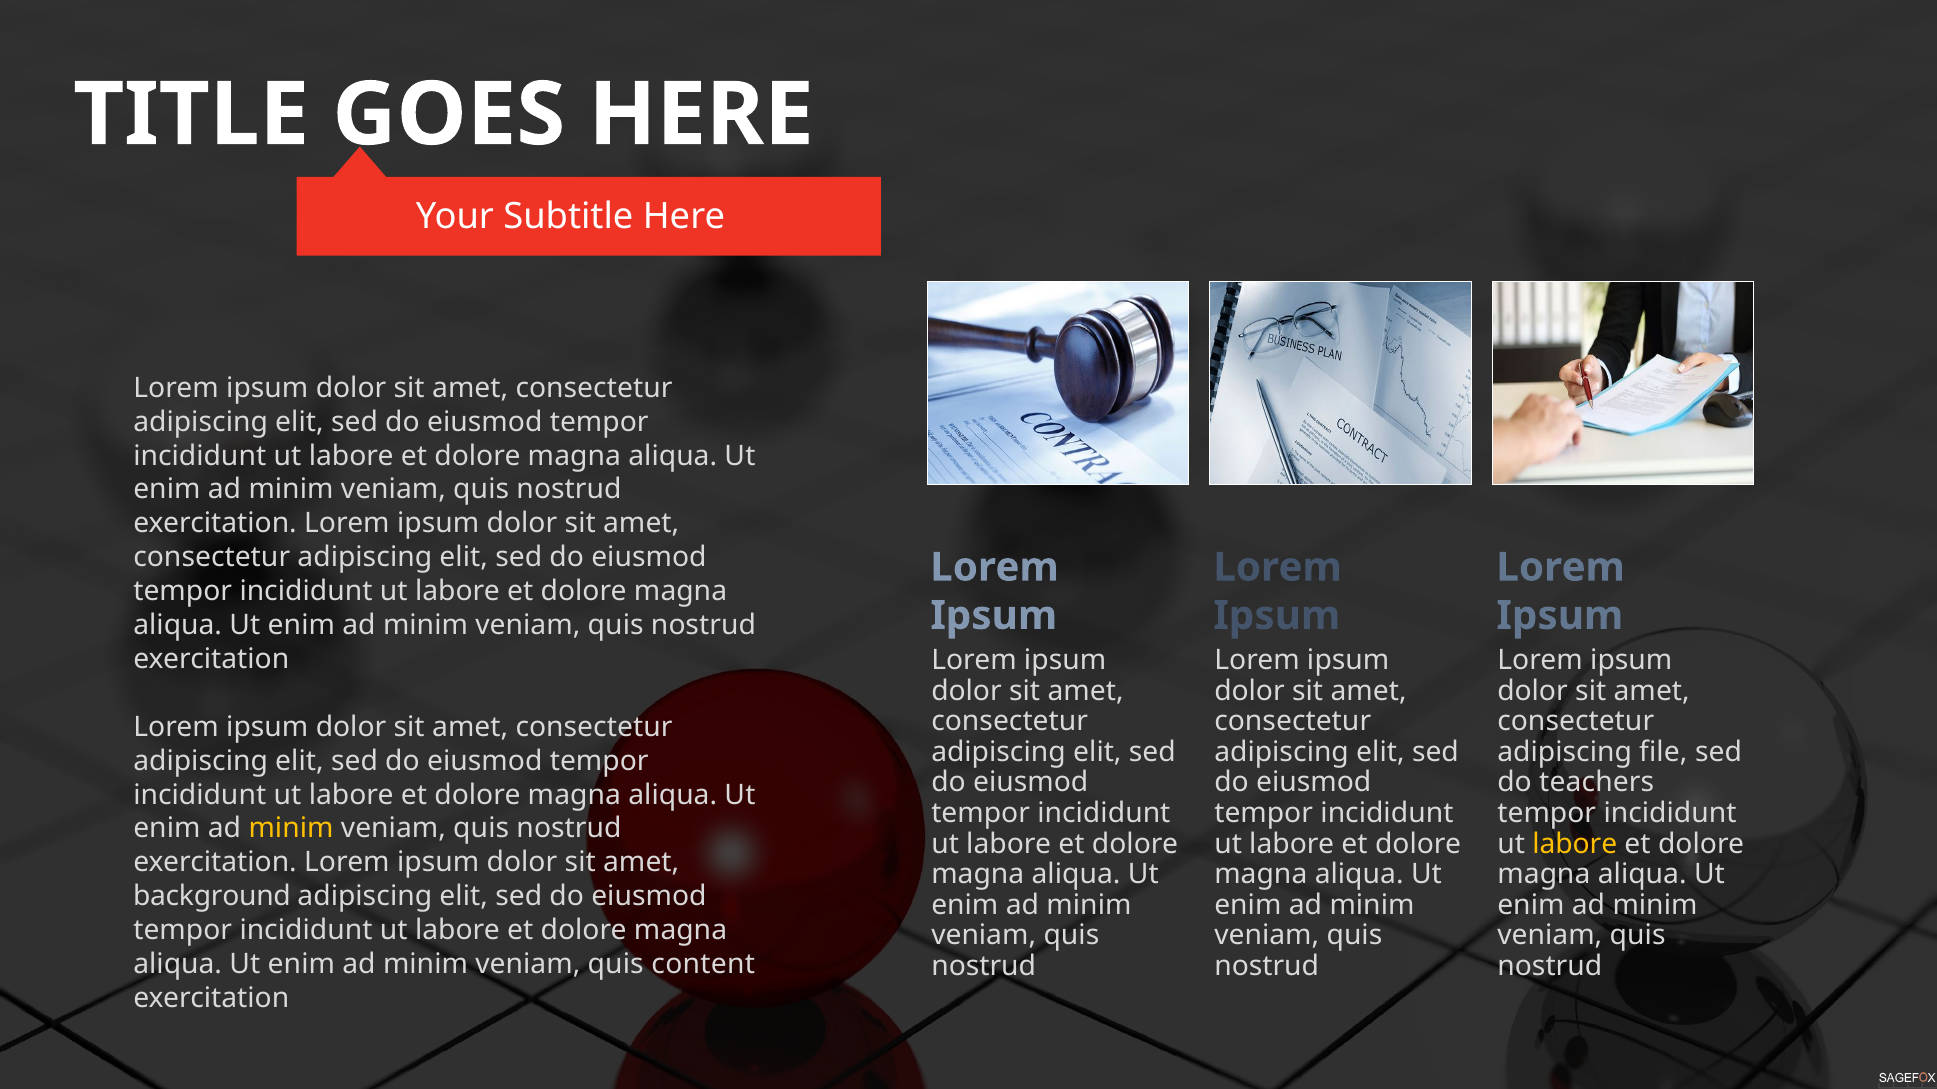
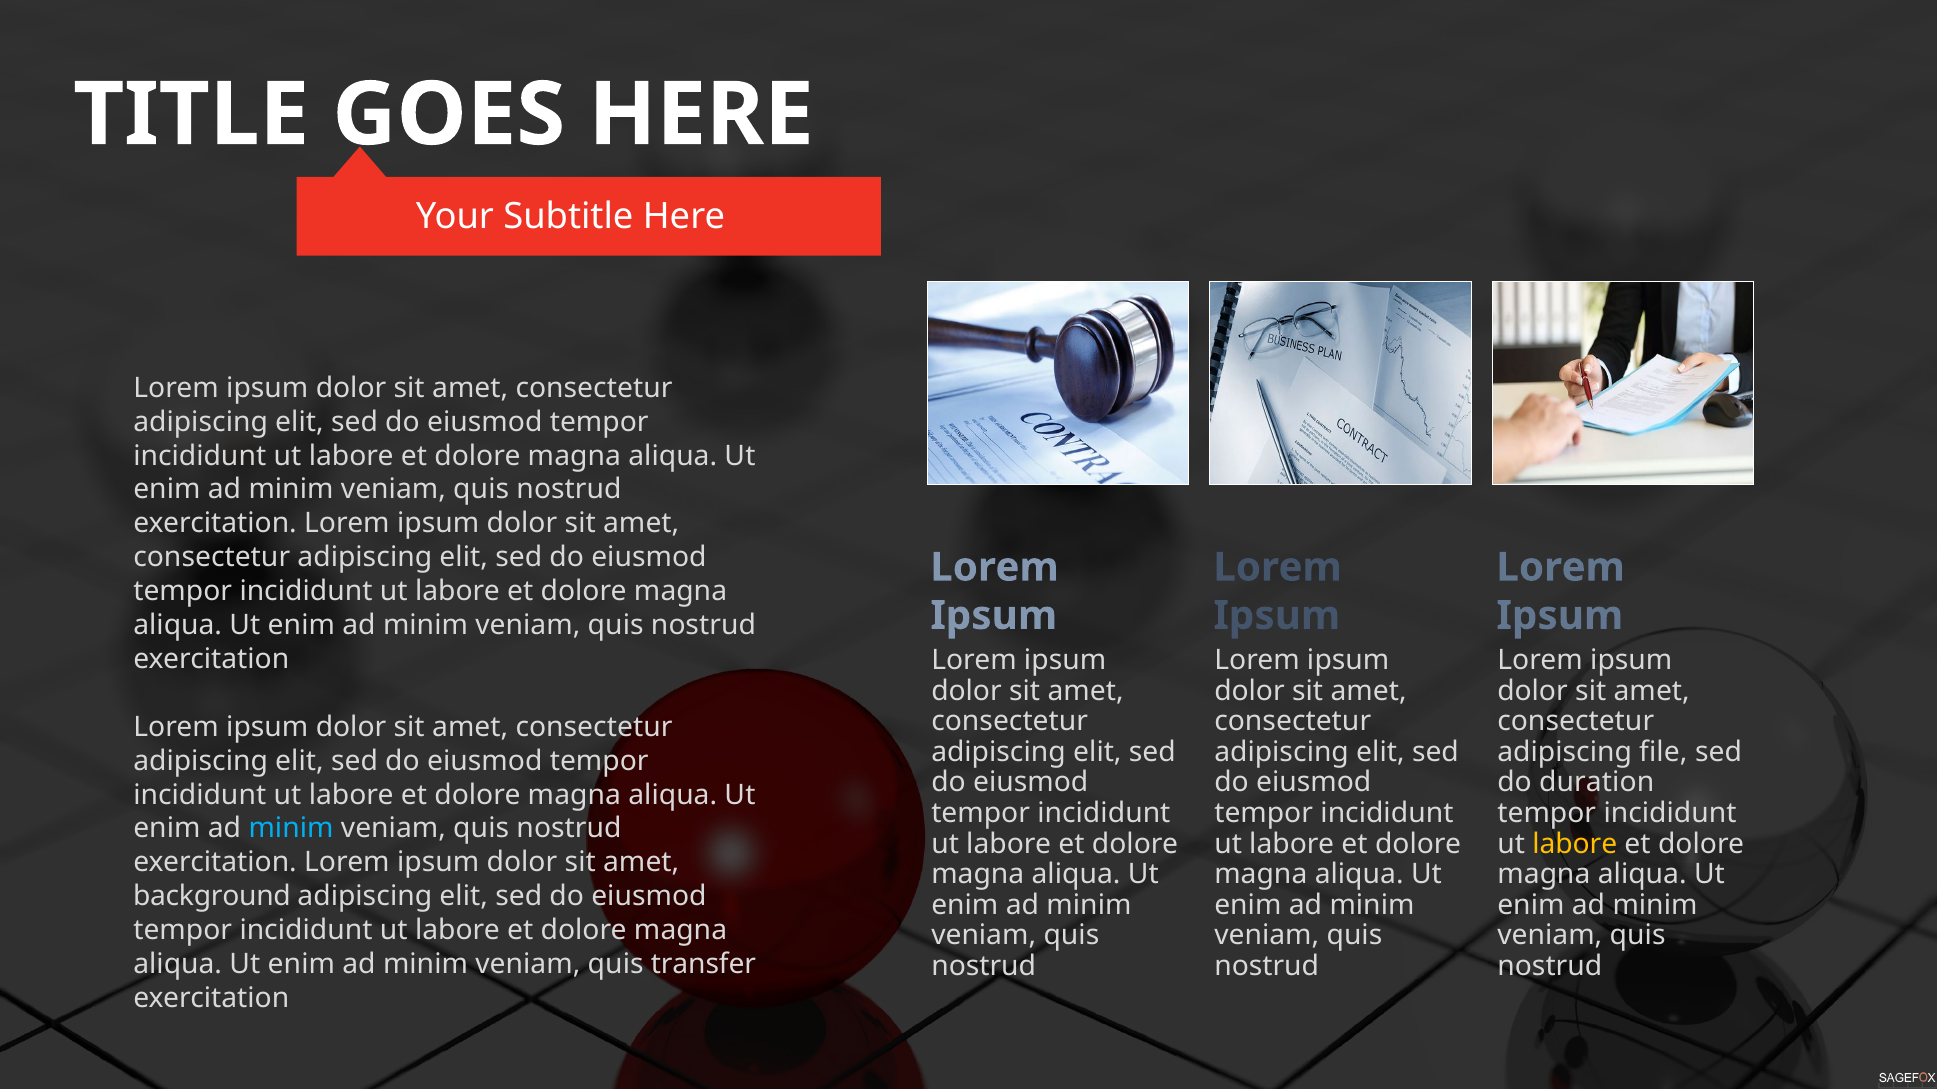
teachers: teachers -> duration (1597, 783)
minim colour: yellow -> light blue (291, 829)
content: content -> transfer (703, 965)
